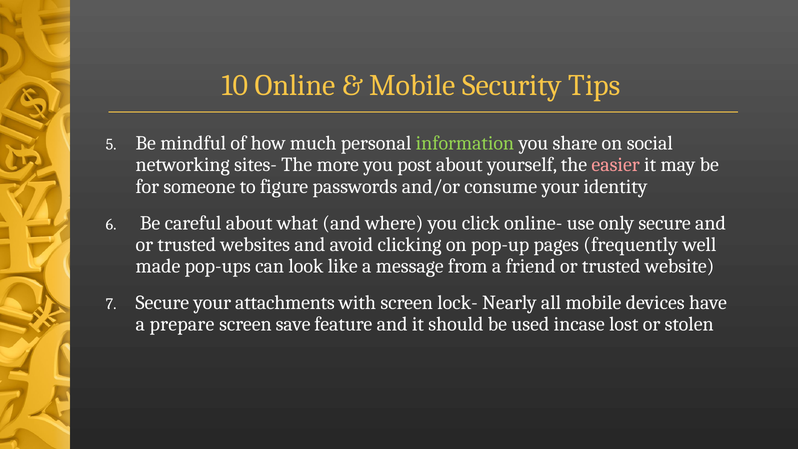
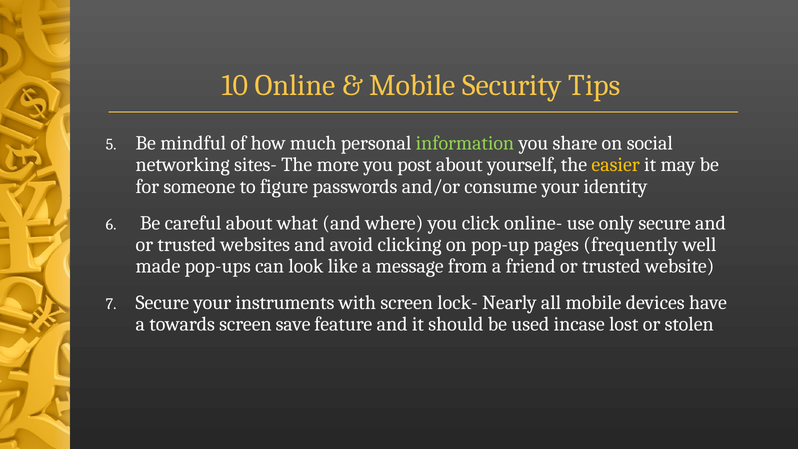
easier colour: pink -> yellow (616, 165)
attachments: attachments -> instruments (285, 303)
prepare: prepare -> towards (182, 324)
